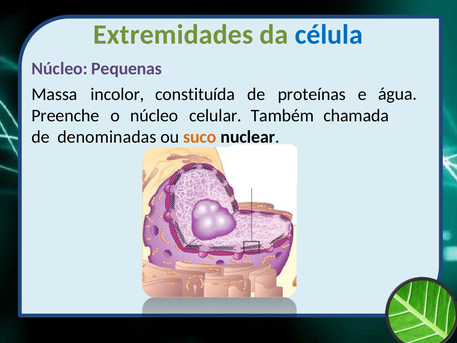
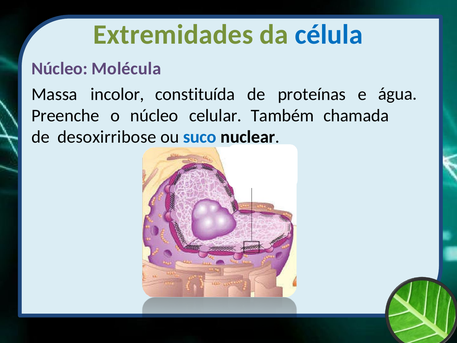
Pequenas: Pequenas -> Molécula (126, 68)
denominadas: denominadas -> desoxirribose (107, 137)
suco colour: orange -> blue (200, 137)
